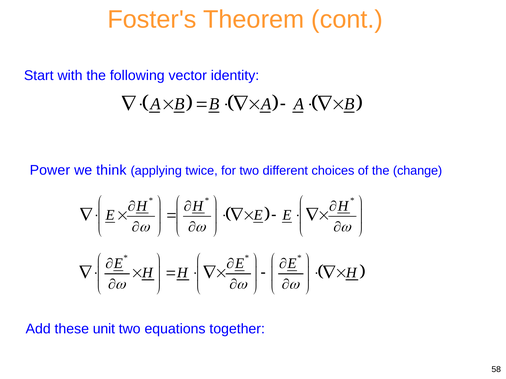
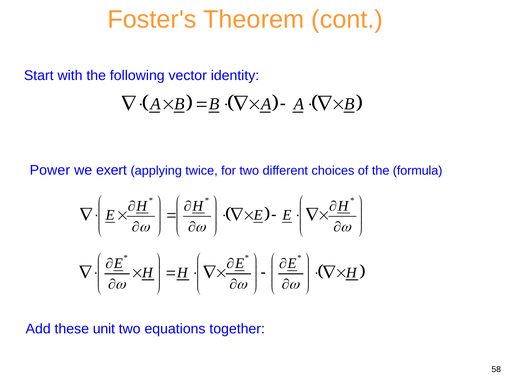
think: think -> exert (111, 171)
change: change -> formula (418, 171)
